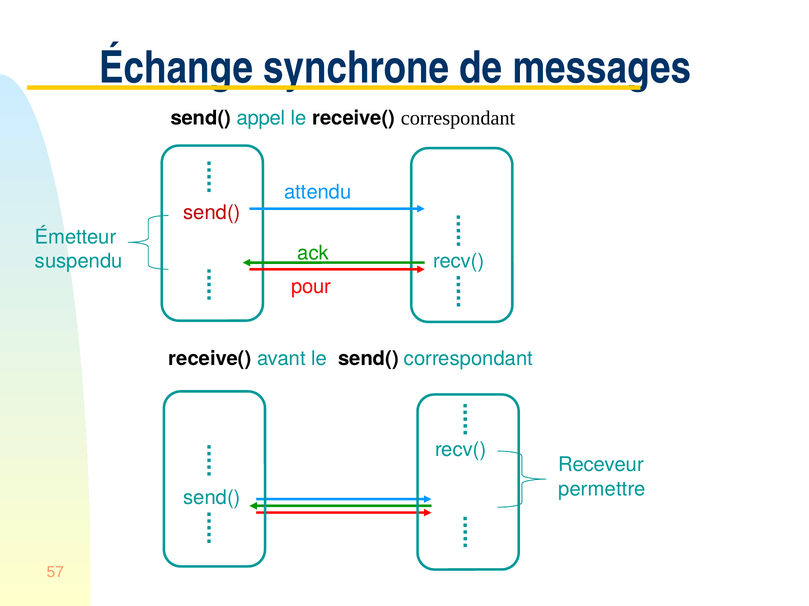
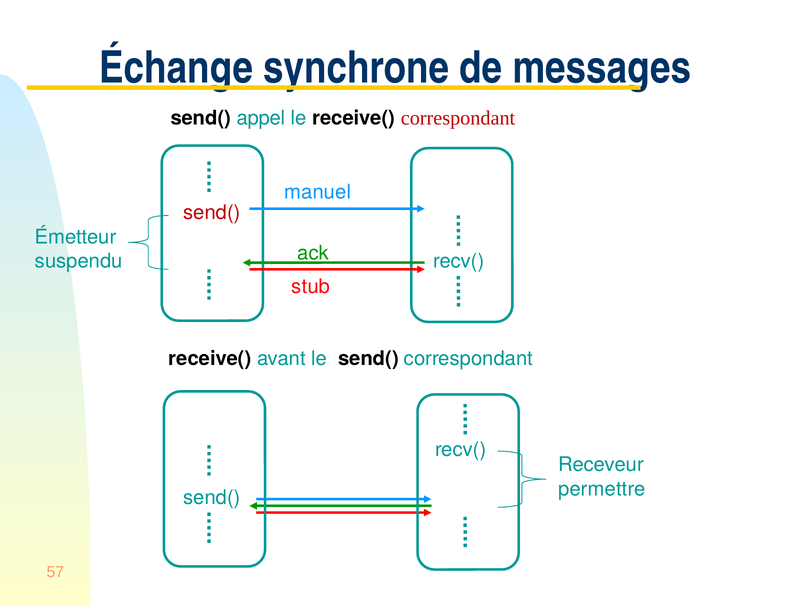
correspondant colour: black -> red (458, 118)
attendu: attendu -> manuel (318, 193)
pour: pour -> stub (311, 287)
